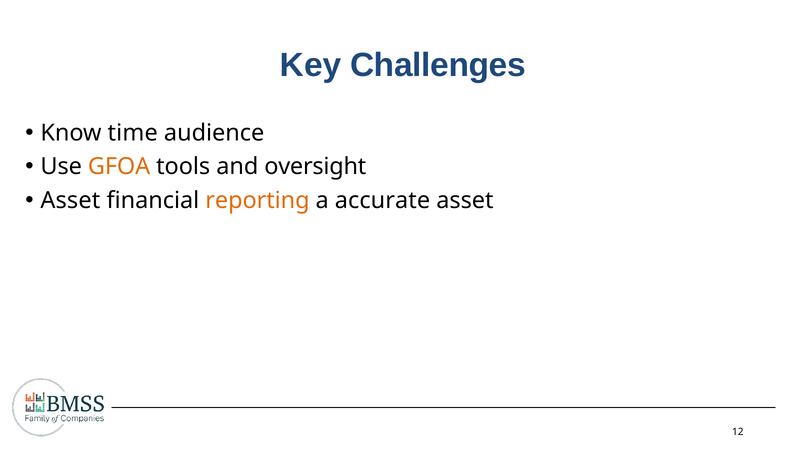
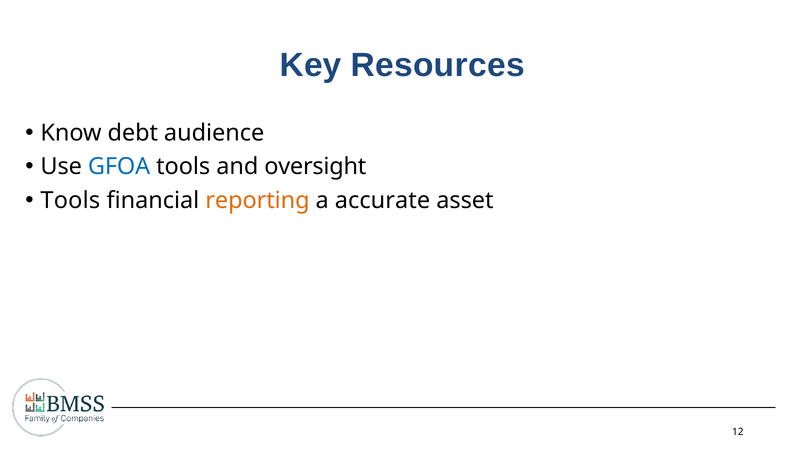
Challenges: Challenges -> Resources (438, 65)
time: time -> debt (133, 133)
GFOA colour: orange -> blue (119, 167)
Asset: Asset -> Tools (70, 200)
